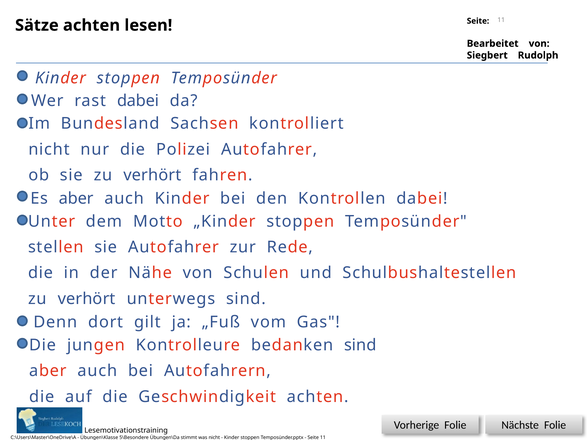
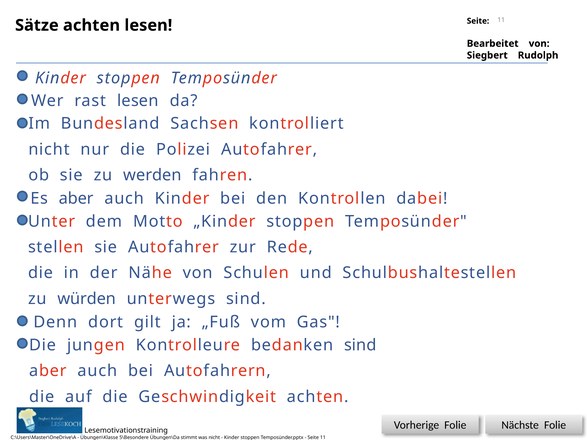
rast dabei: dabei -> lesen (138, 101)
sie zu verhört: verhört -> werden (152, 175)
verhört: verhört -> würden (87, 299)
